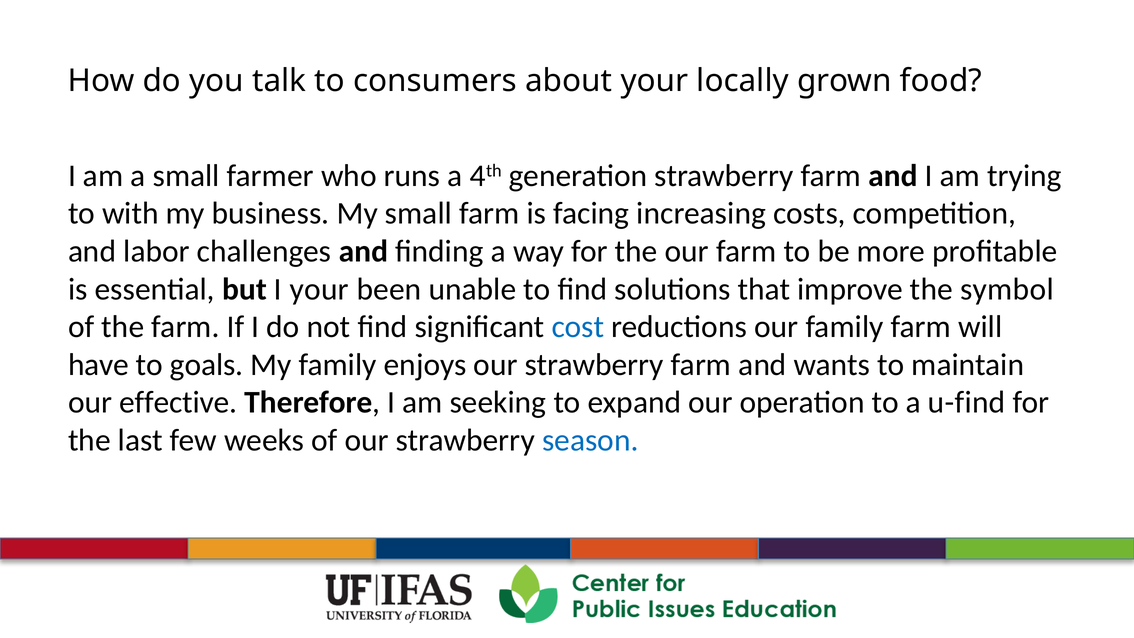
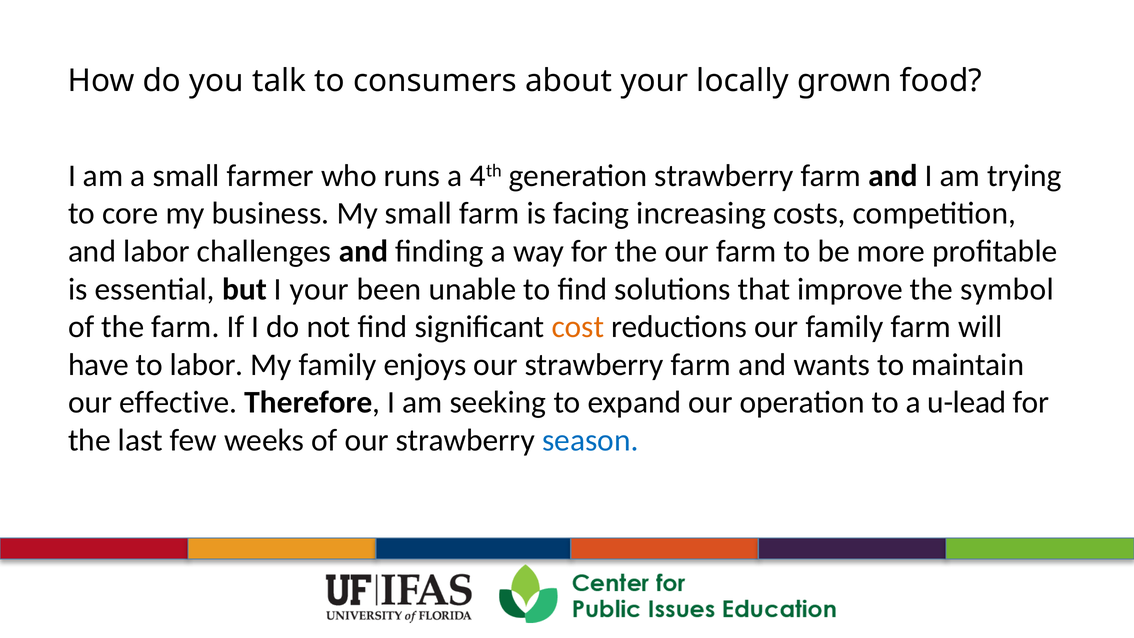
with: with -> core (130, 213)
cost colour: blue -> orange (578, 327)
to goals: goals -> labor (207, 365)
u-find: u-find -> u-lead (967, 403)
